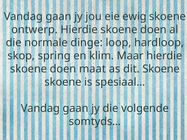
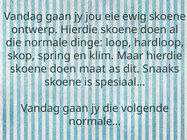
dit Skoene: Skoene -> Snaaks (161, 69)
somtyds…: somtyds… -> normale… (95, 122)
